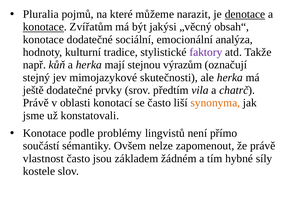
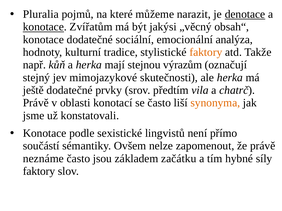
faktory colour: purple -> orange (206, 52)
problémy: problémy -> sexistické (120, 133)
vlastnost: vlastnost -> neznáme (43, 159)
žádném: žádném -> začátku (179, 159)
kostele: kostele -> faktory (39, 172)
